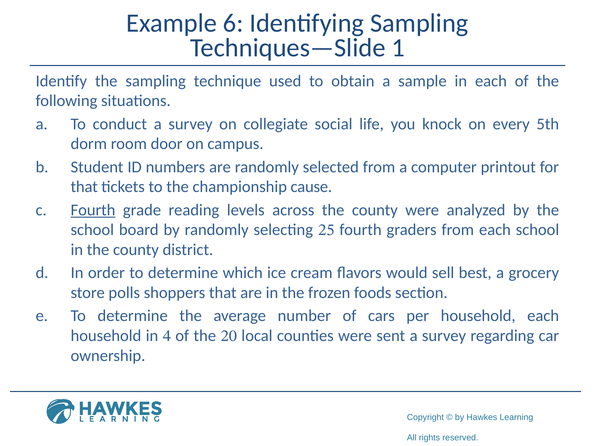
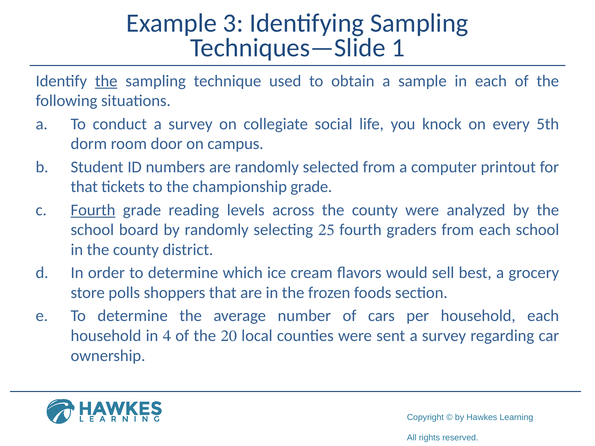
6: 6 -> 3 (233, 23)
the underline: none -> present (106, 81)
championship cause: cause -> grade (311, 187)
